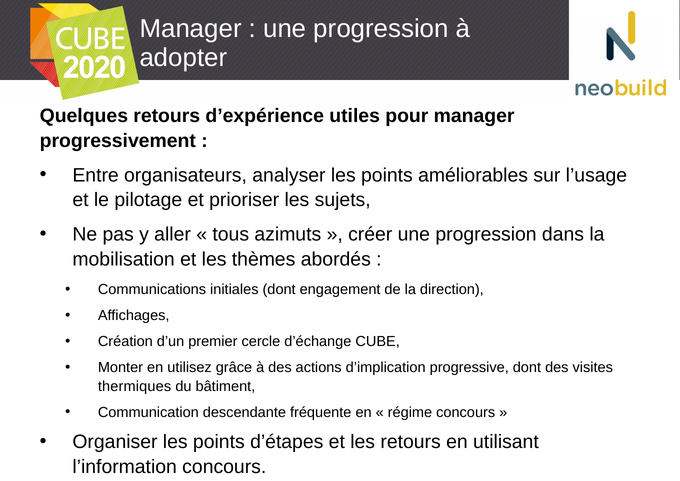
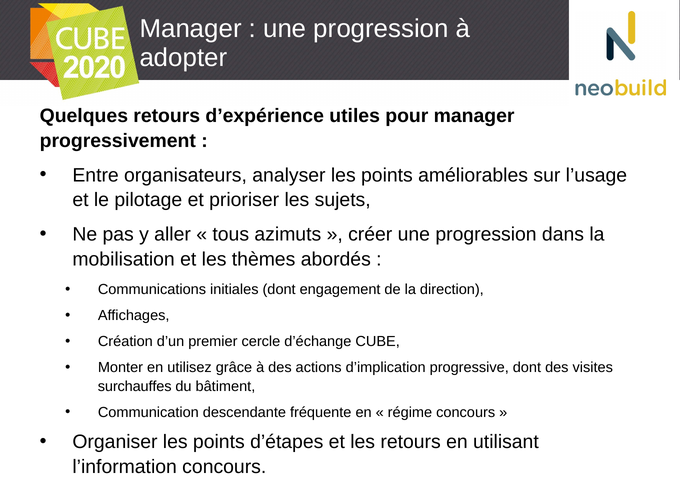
thermiques: thermiques -> surchauffes (135, 386)
